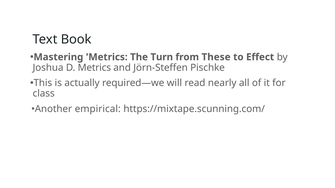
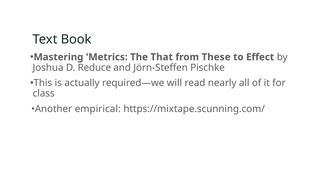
Turn: Turn -> That (162, 57)
D Metrics: Metrics -> Reduce (94, 68)
